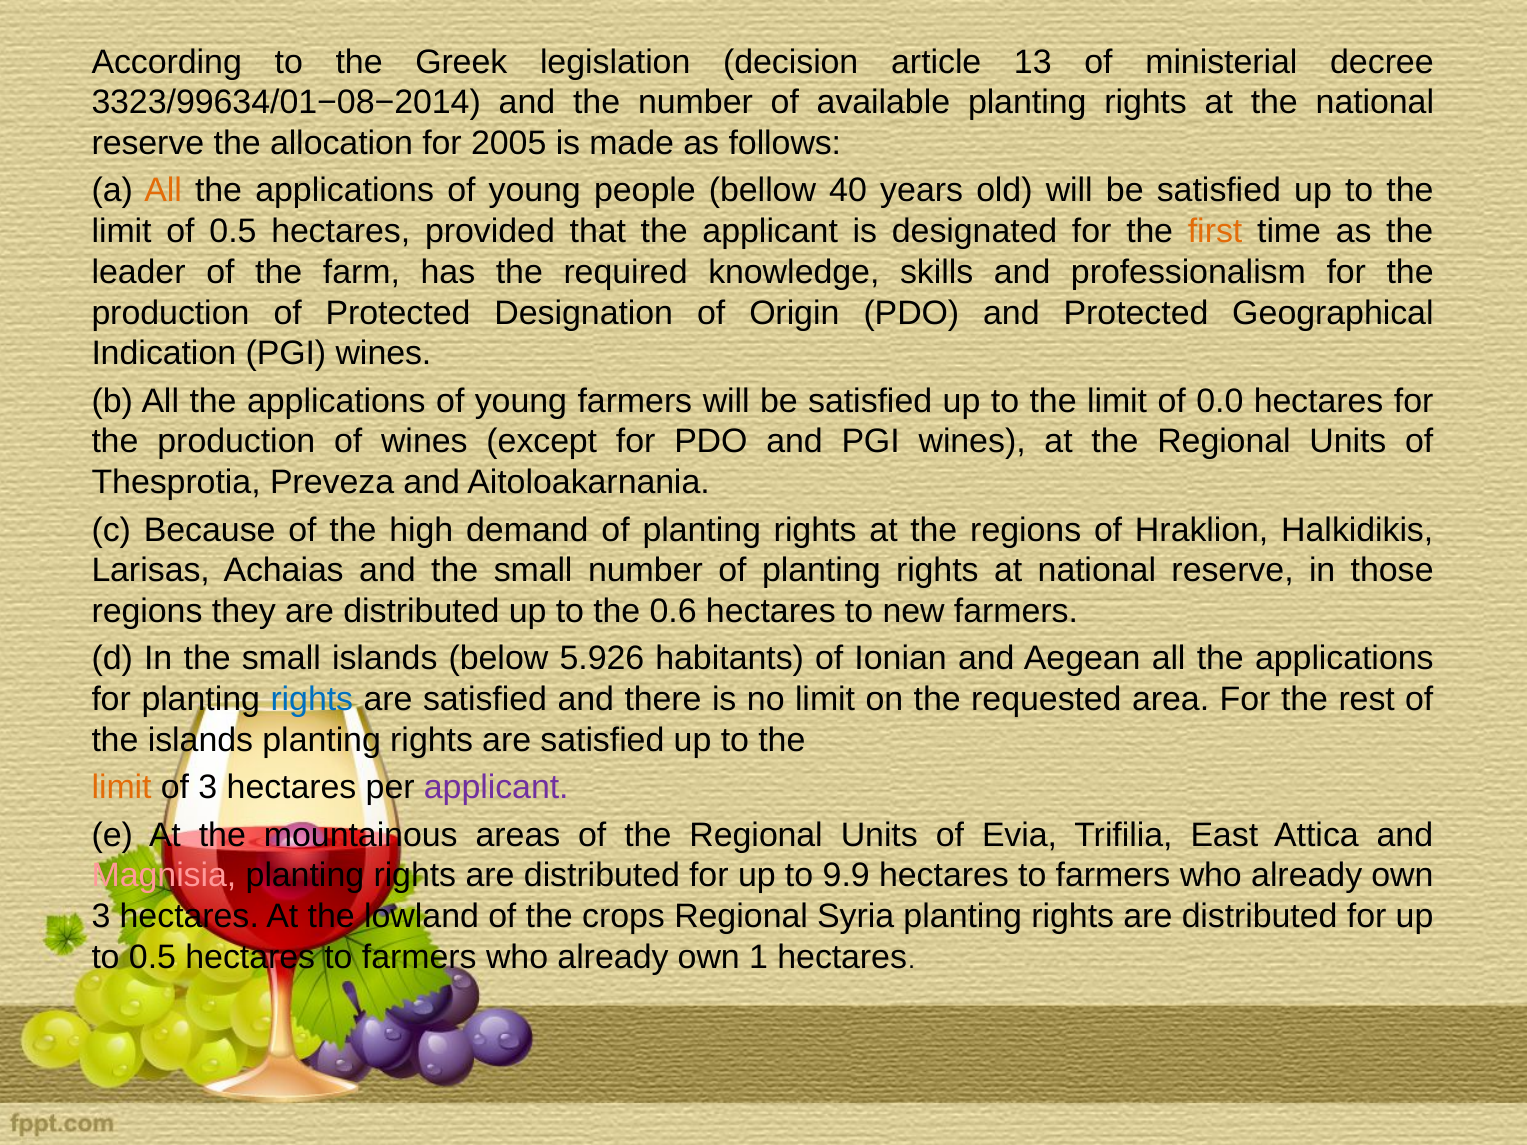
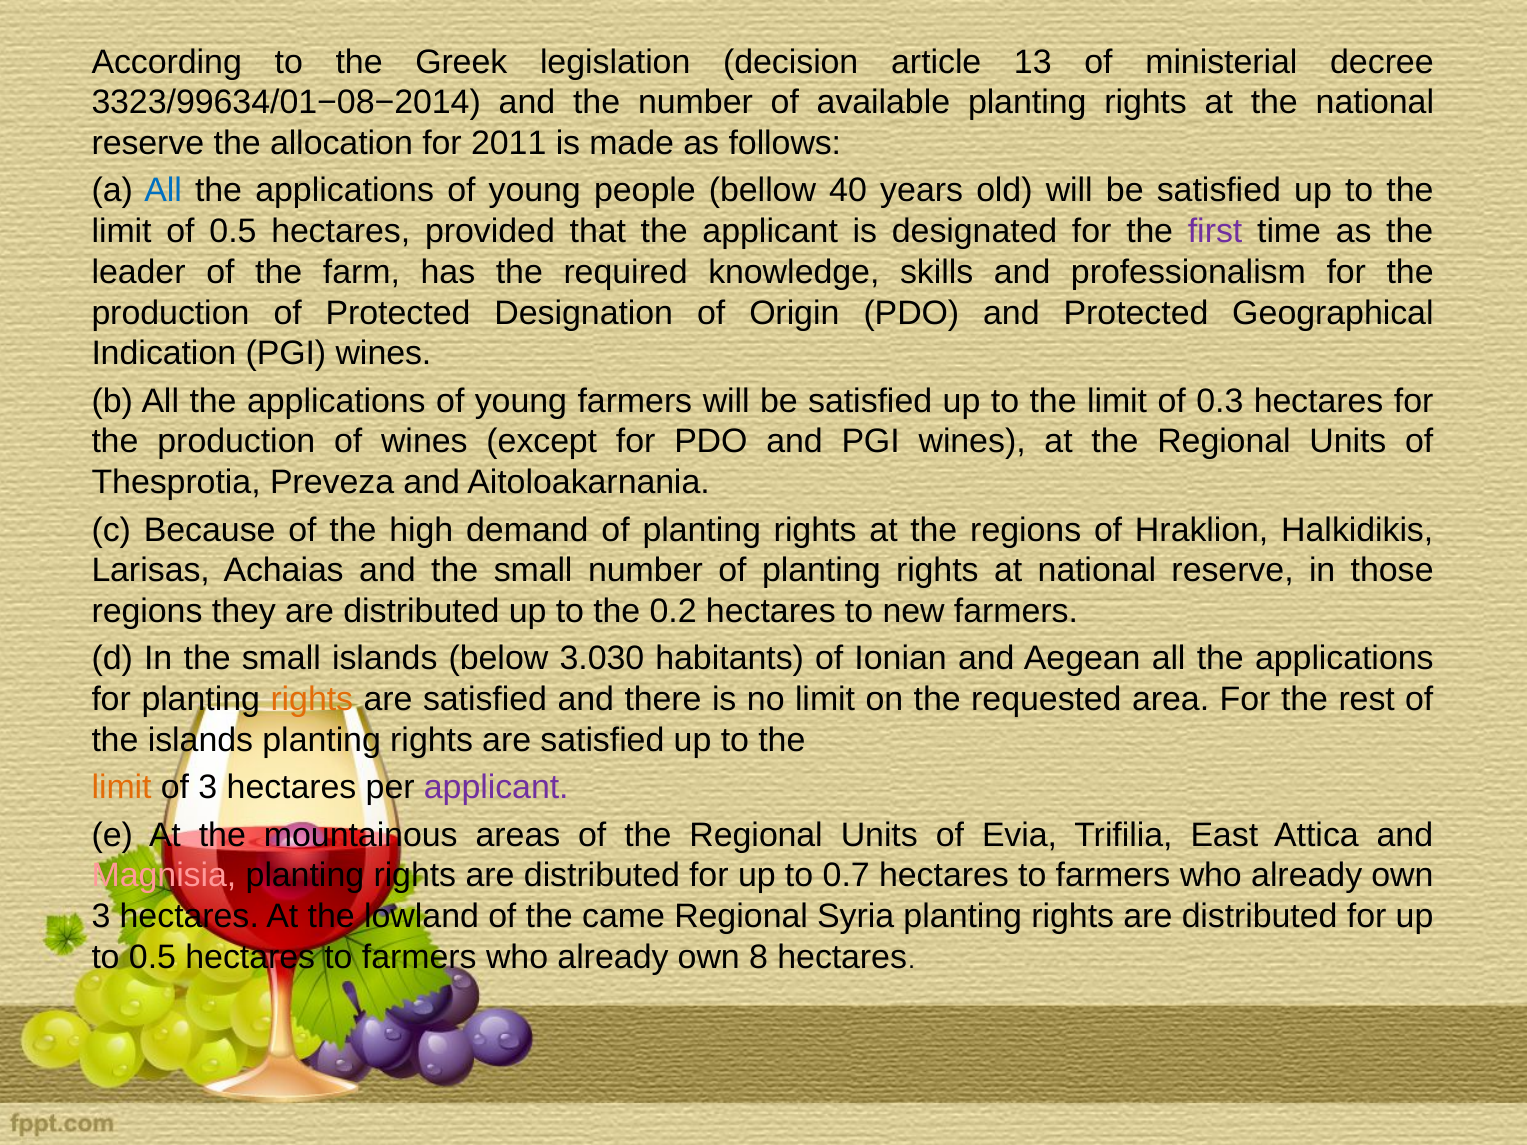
2005: 2005 -> 2011 (509, 143)
All colour: orange -> blue (163, 191)
first colour: orange -> purple (1215, 232)
0.0: 0.0 -> 0.3 (1220, 401)
0.6: 0.6 -> 0.2 (673, 611)
5.926: 5.926 -> 3.030 (602, 659)
rights colour: blue -> orange (312, 700)
9.9: 9.9 -> 0.7 (846, 876)
crops: crops -> came (624, 917)
1: 1 -> 8 (759, 957)
